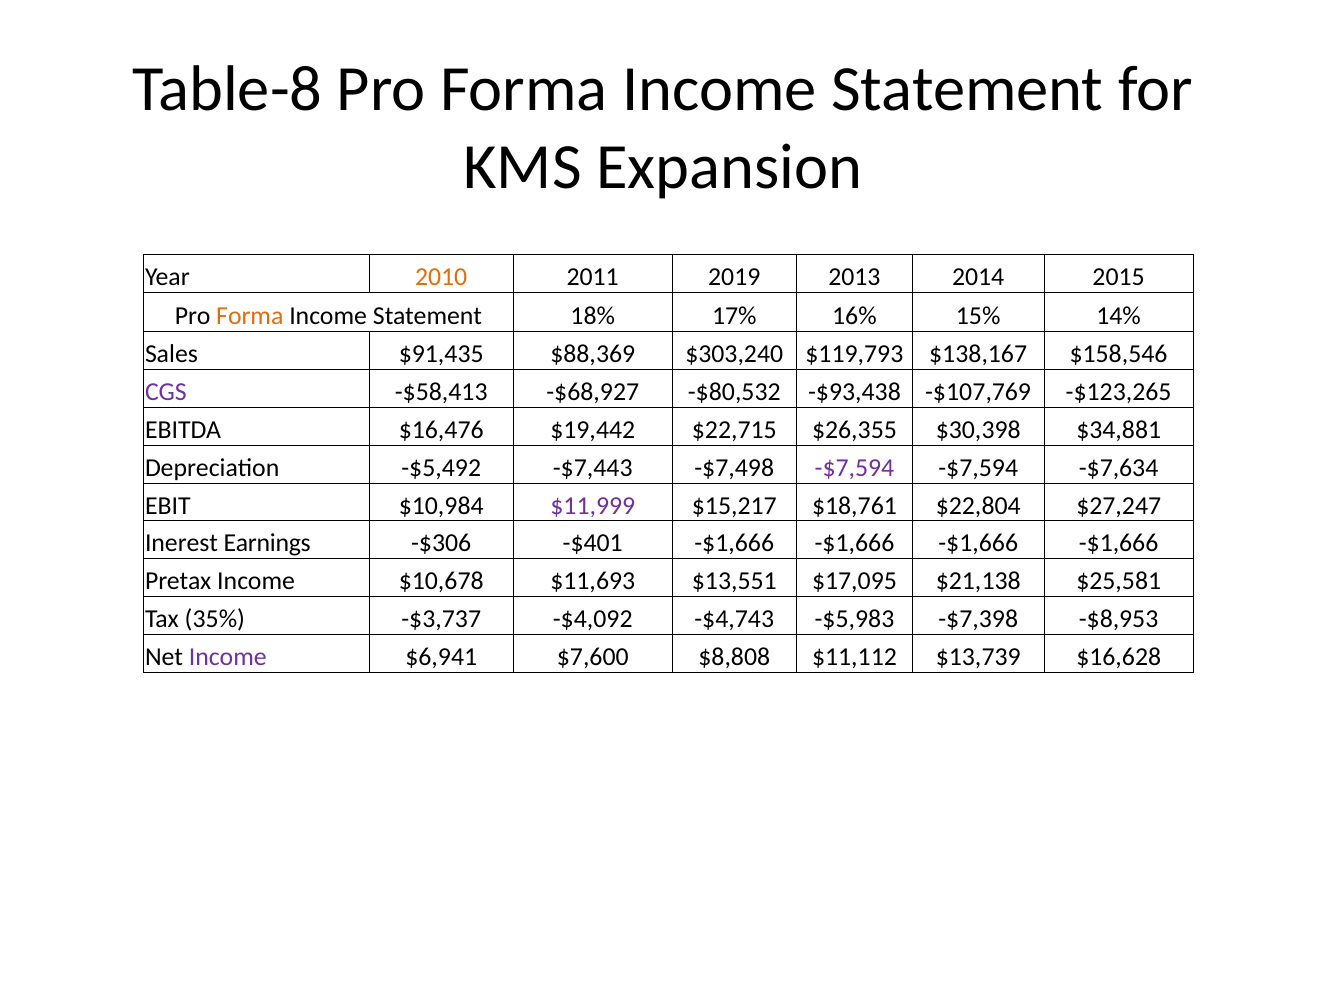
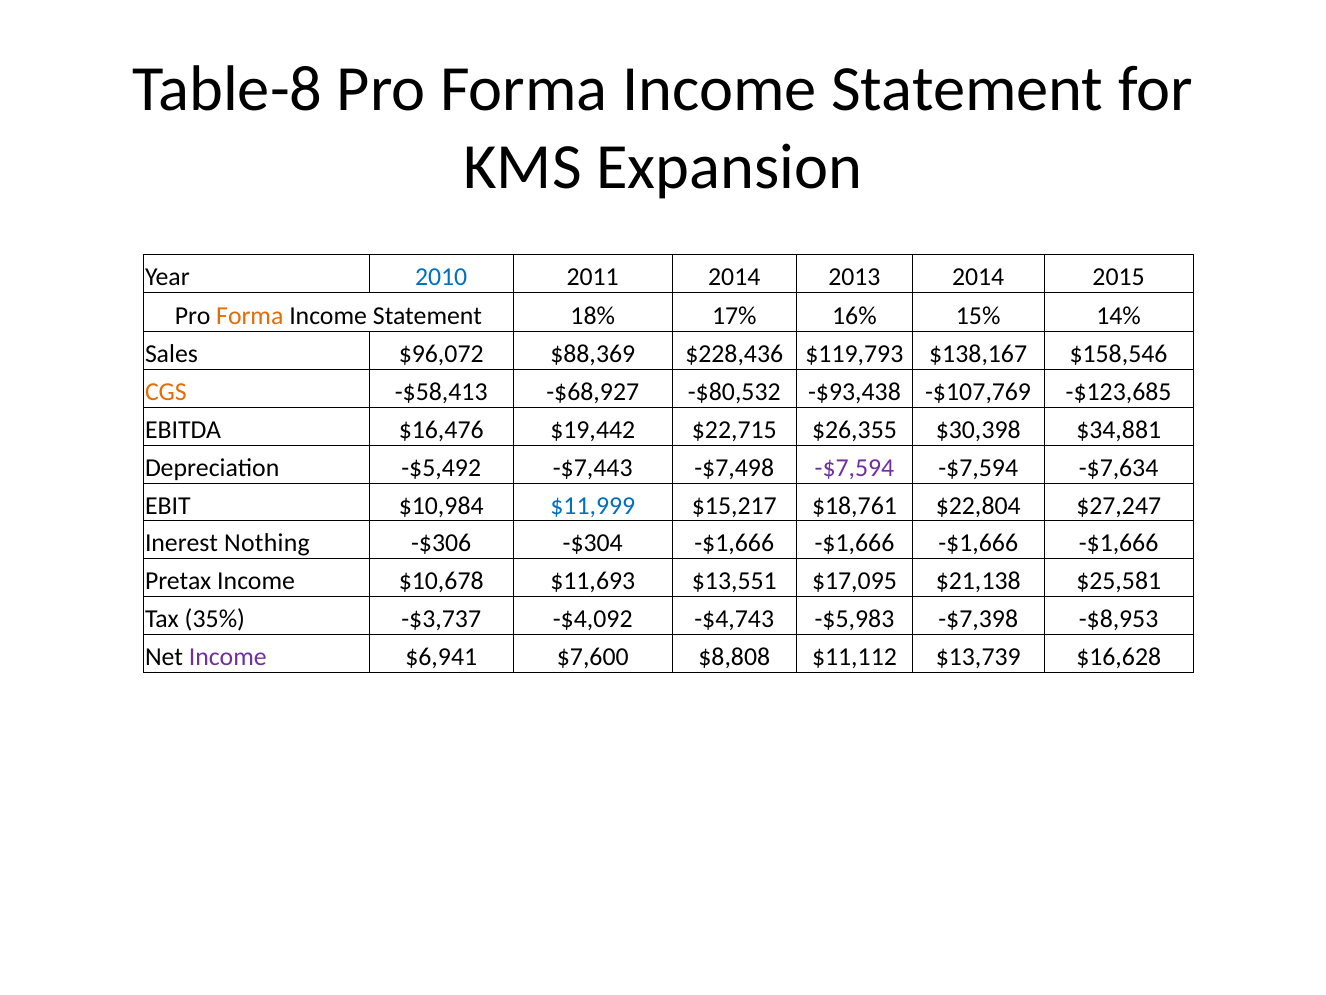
2010 colour: orange -> blue (441, 277)
2011 2019: 2019 -> 2014 (734, 277)
$91,435: $91,435 -> $96,072 (441, 354)
$303,240: $303,240 -> $228,436 (734, 354)
CGS colour: purple -> orange (166, 392)
-$123,265: -$123,265 -> -$123,685 (1119, 392)
$11,999 colour: purple -> blue (593, 505)
Earnings: Earnings -> Nothing (267, 543)
-$401: -$401 -> -$304 (593, 543)
